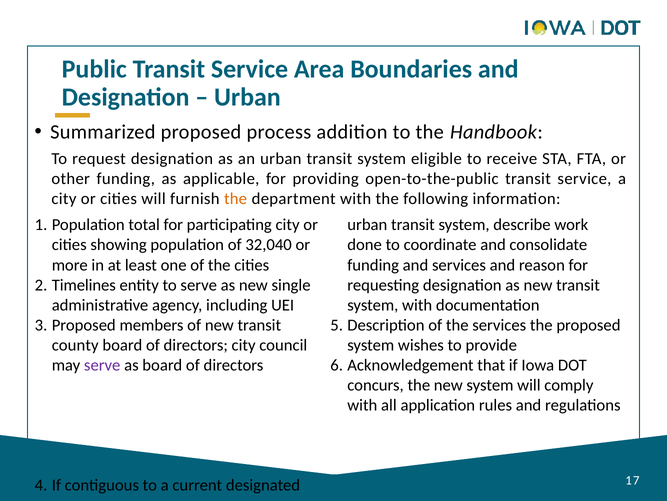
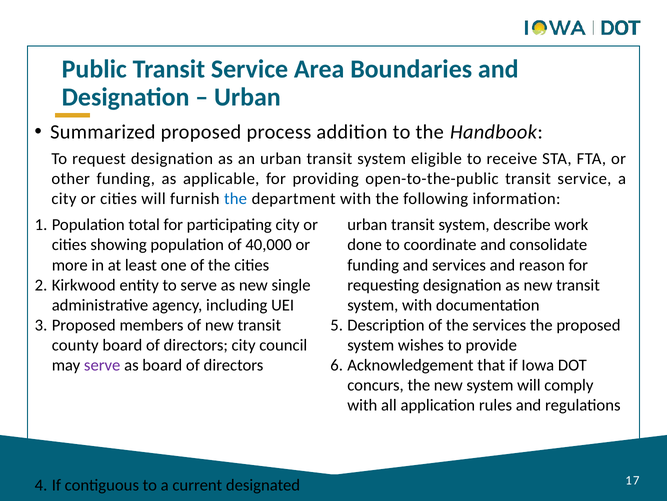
the colour: orange -> blue (236, 198)
32,040: 32,040 -> 40,000 (269, 245)
Timelines: Timelines -> Kirkwood (84, 285)
